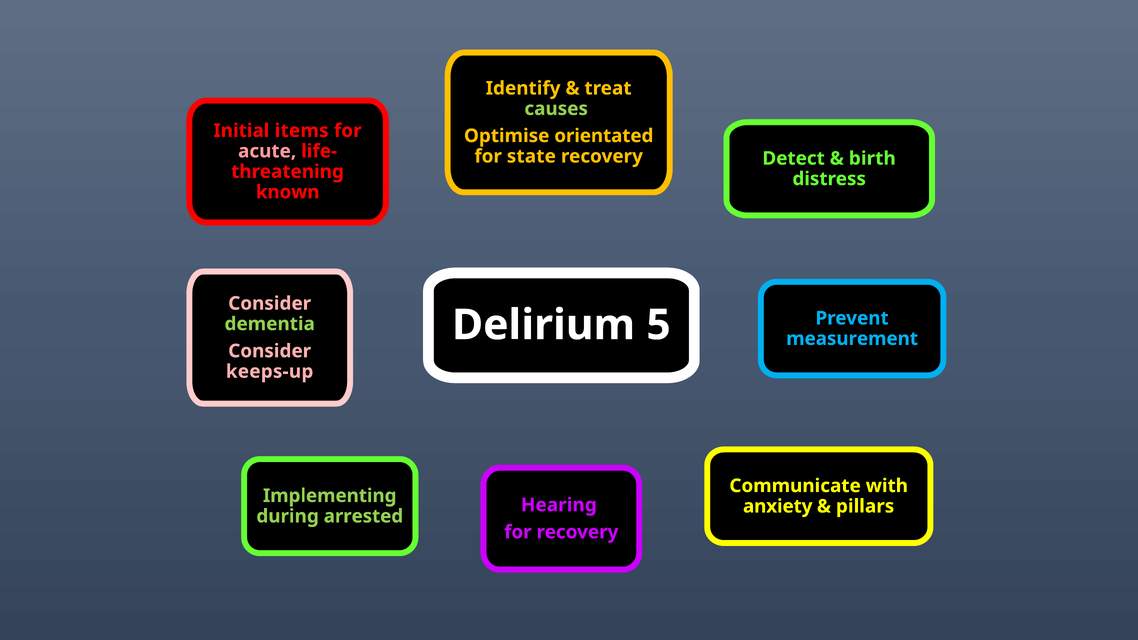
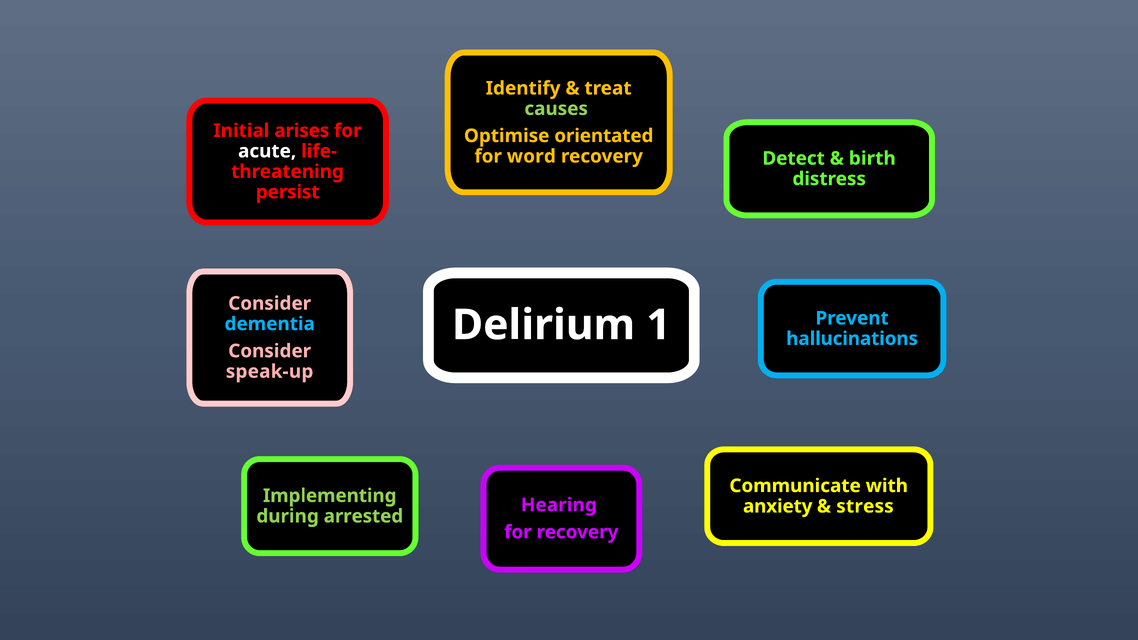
items: items -> arises (302, 131)
acute colour: pink -> white (267, 151)
state: state -> word (531, 156)
known: known -> persist (288, 192)
5: 5 -> 1 (658, 325)
dementia colour: light green -> light blue (270, 324)
measurement: measurement -> hallucinations (852, 339)
keeps-up: keeps-up -> speak-up (270, 372)
pillars: pillars -> stress (865, 506)
